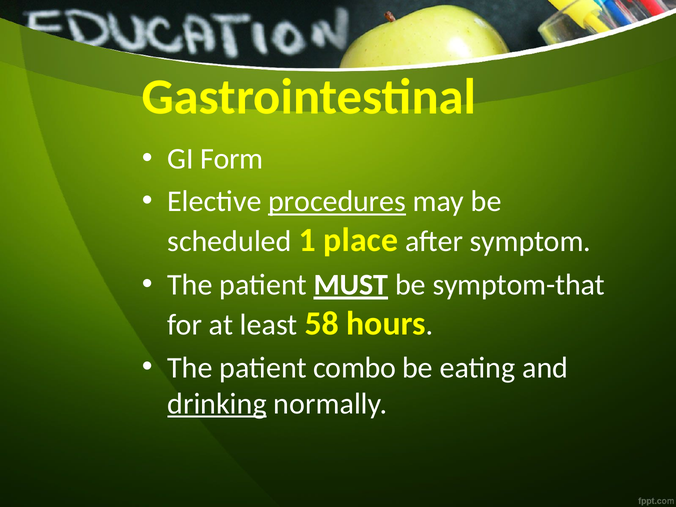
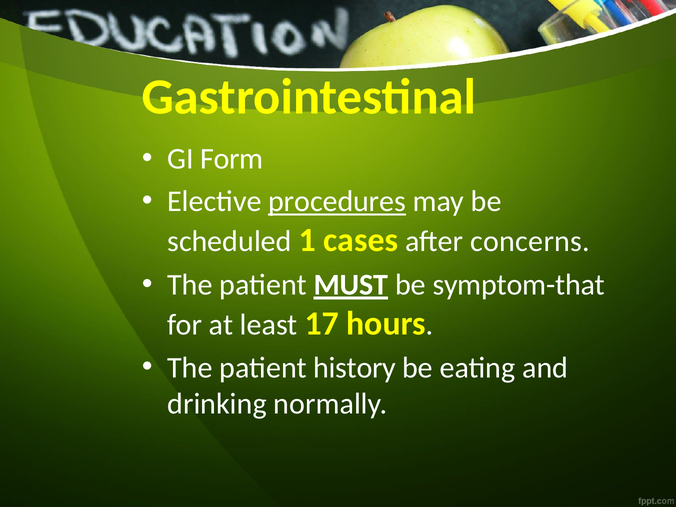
place: place -> cases (361, 240)
symptom: symptom -> concerns (530, 241)
58: 58 -> 17 (322, 324)
combo: combo -> history (355, 368)
drinking underline: present -> none (217, 404)
